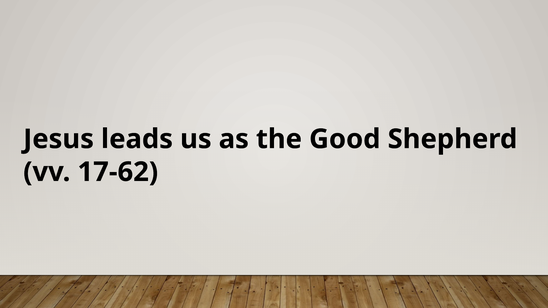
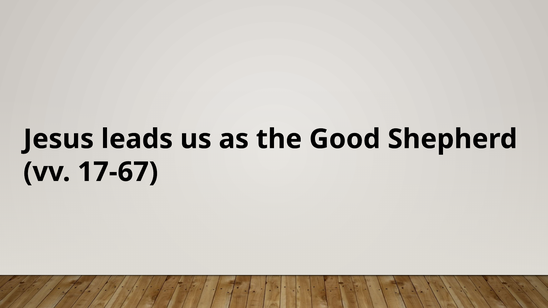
17-62: 17-62 -> 17-67 (118, 172)
